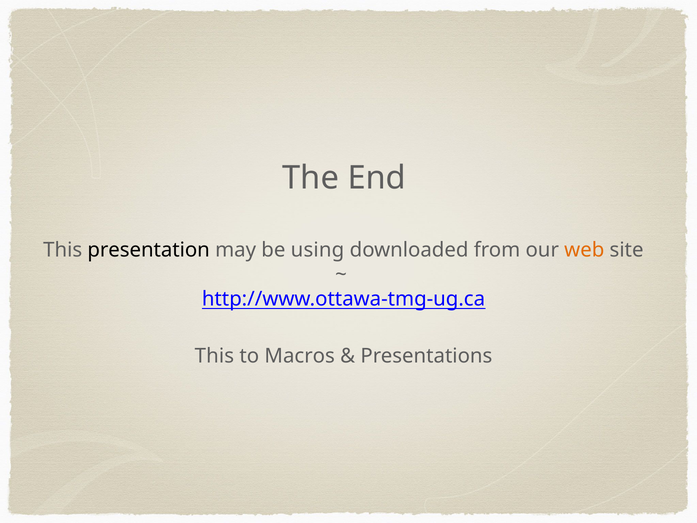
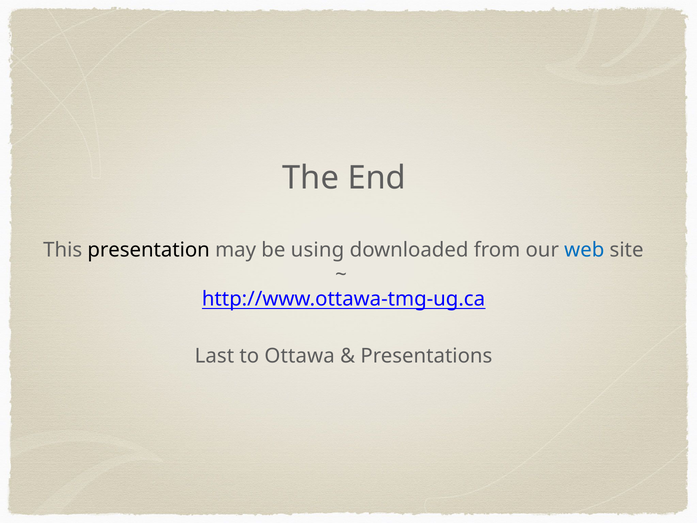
web colour: orange -> blue (584, 250)
This: This -> Last (214, 356)
Macros: Macros -> Ottawa (300, 356)
